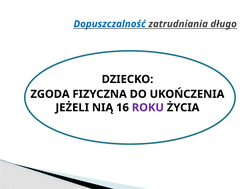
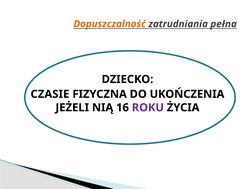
Dopuszczalność colour: blue -> orange (110, 24)
długo: długo -> pełna (224, 24)
ZGODA: ZGODA -> CZASIE (50, 94)
